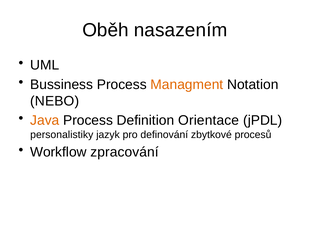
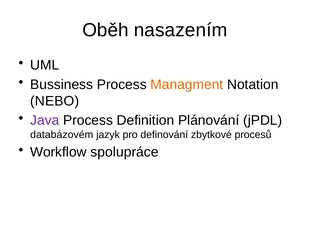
Java colour: orange -> purple (45, 120)
Orientace: Orientace -> Plánování (209, 120)
personalistiky: personalistiky -> databázovém (62, 134)
zpracování: zpracování -> spolupráce (125, 152)
